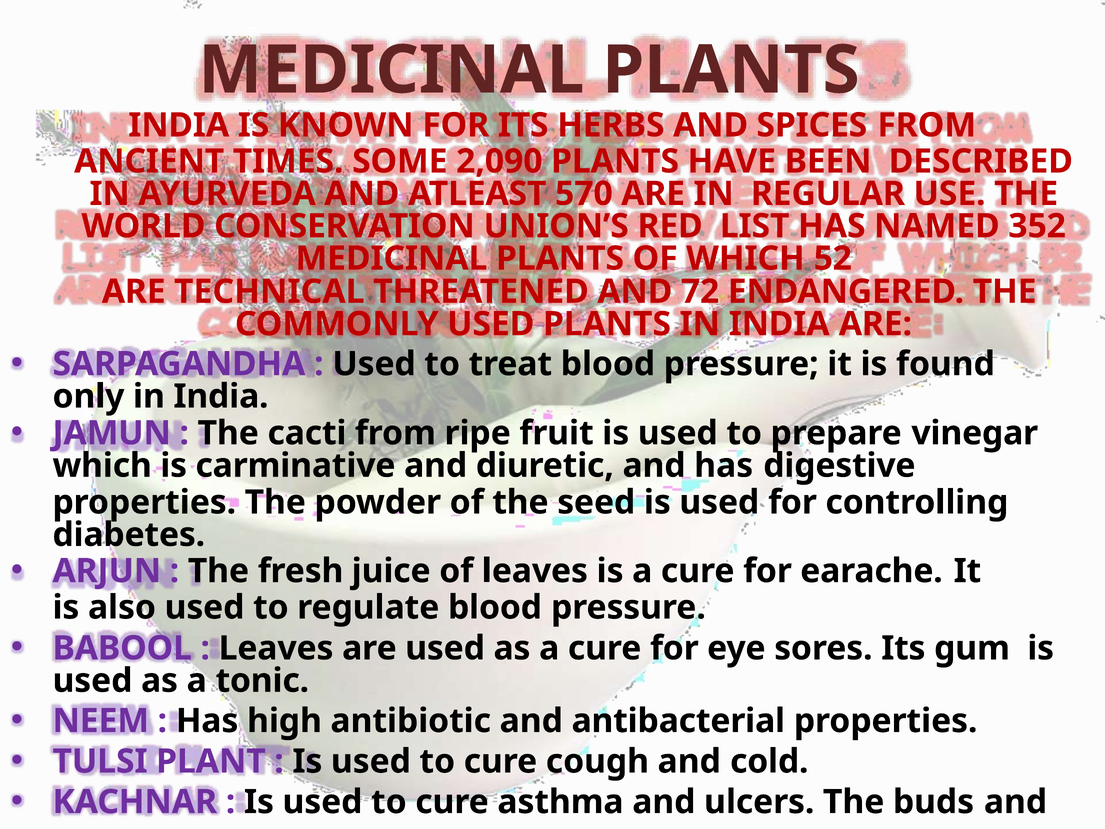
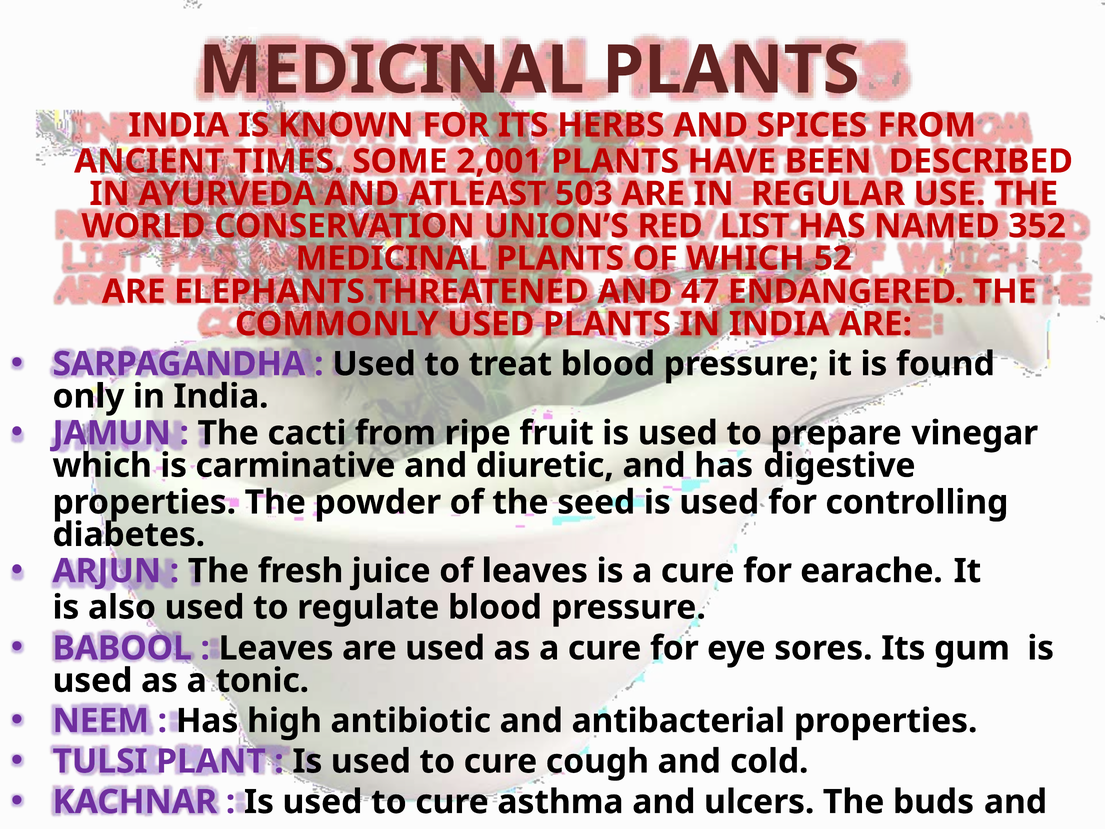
2,090: 2,090 -> 2,001 (499, 161)
570: 570 -> 503 (584, 194)
TECHNICAL: TECHNICAL -> ELEPHANTS (269, 292)
72: 72 -> 47 (700, 292)
